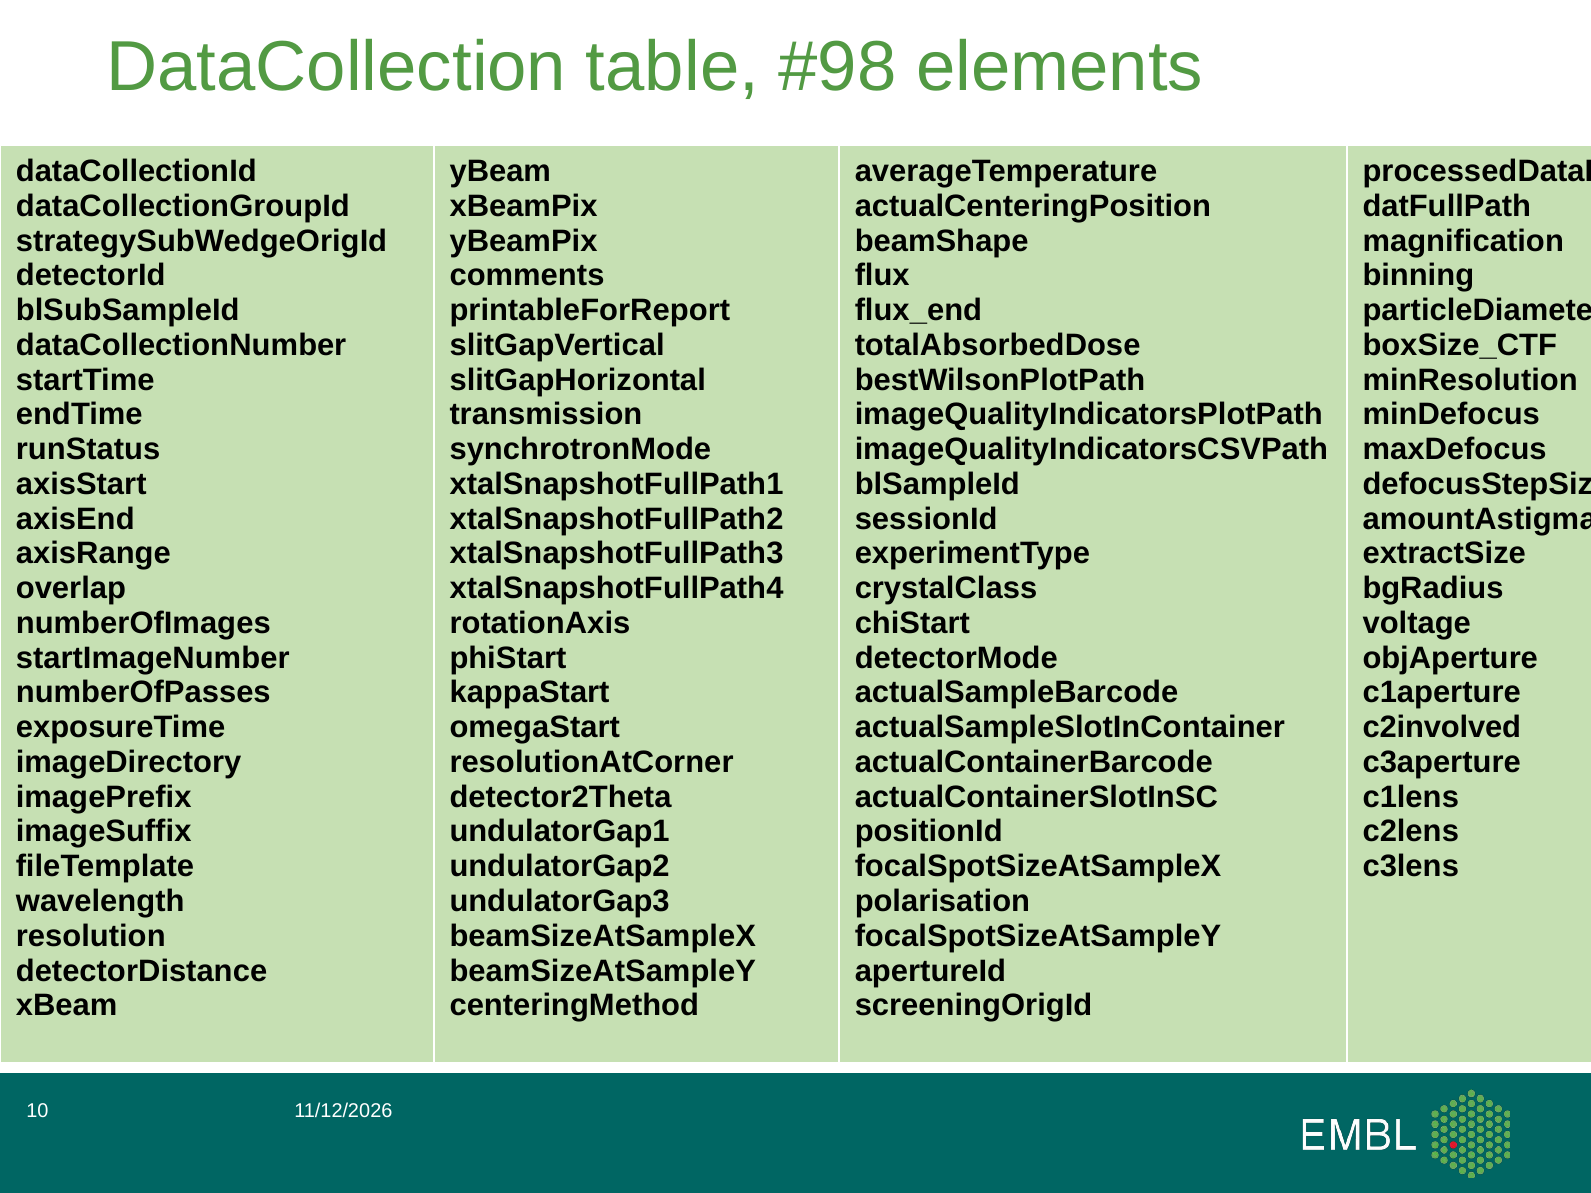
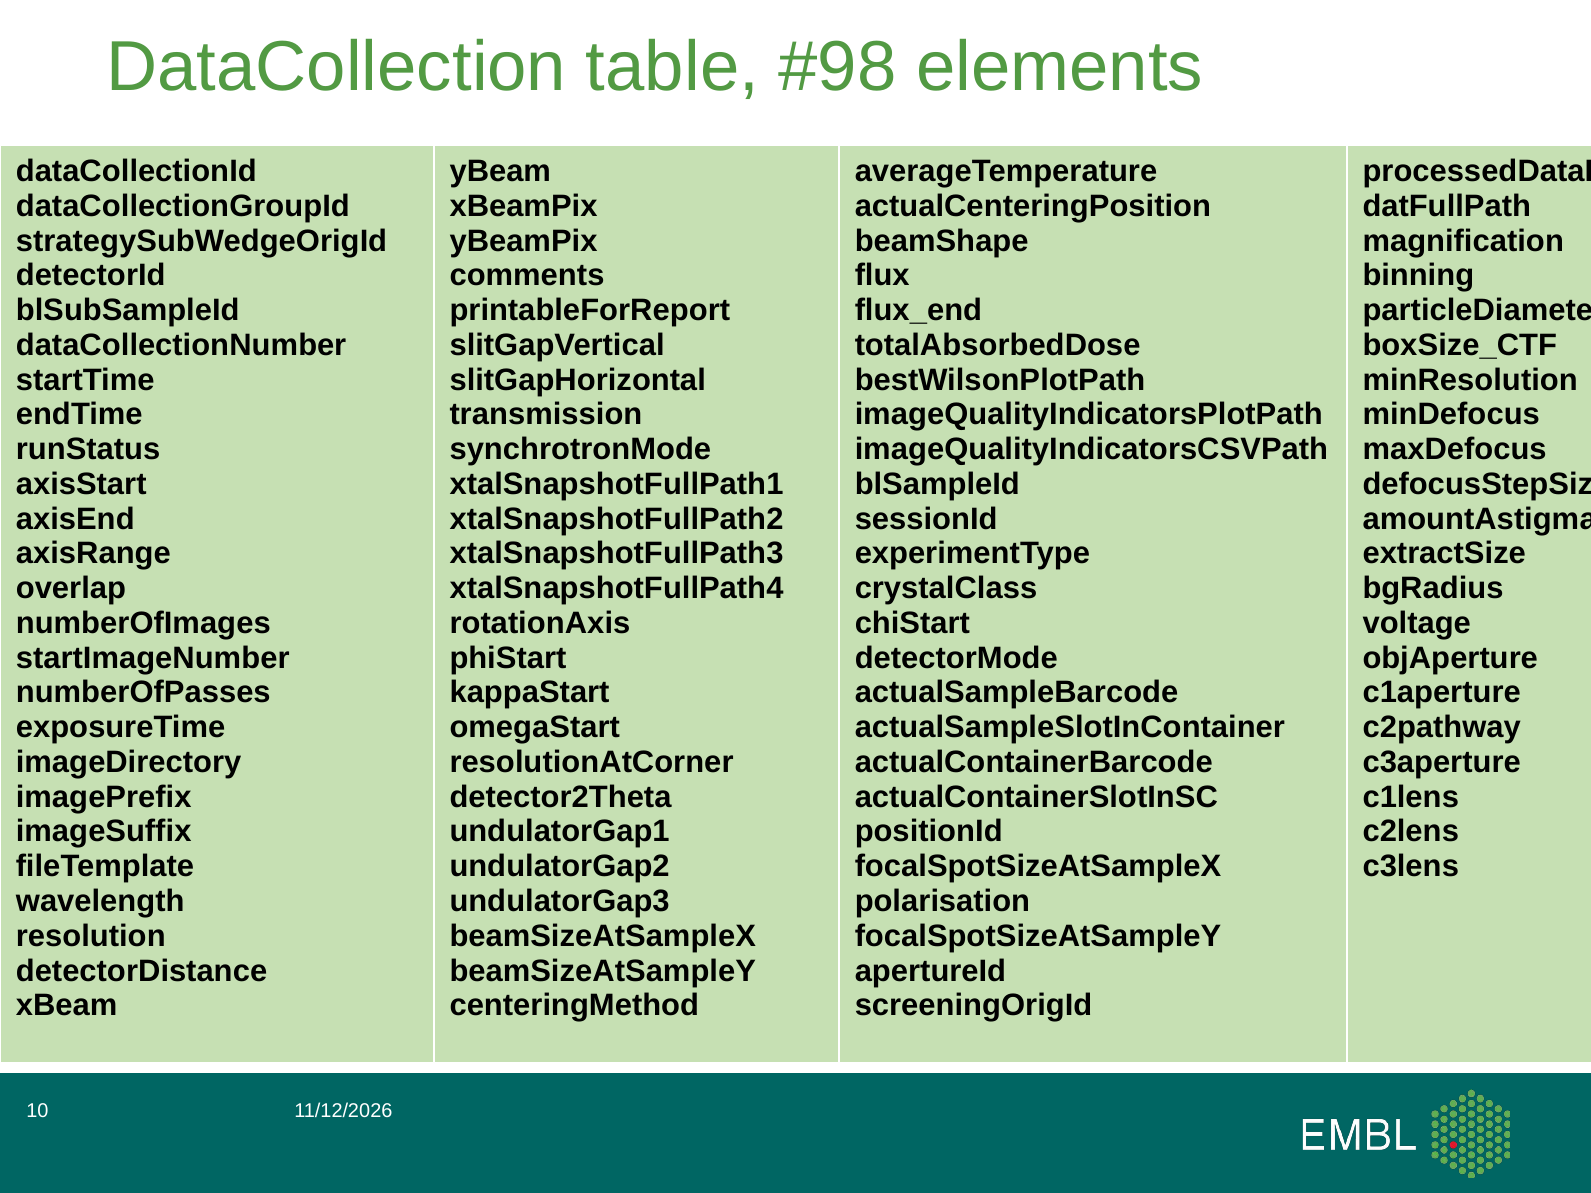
c2involved: c2involved -> c2pathway (1442, 728)
